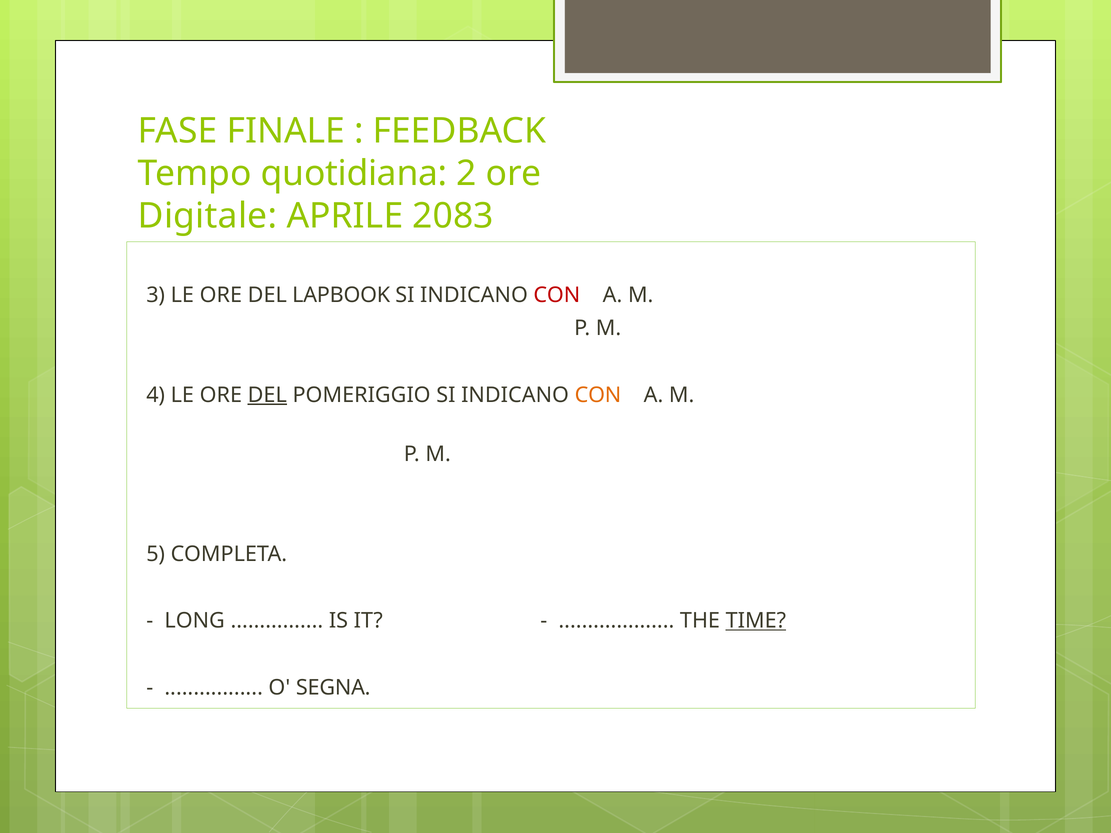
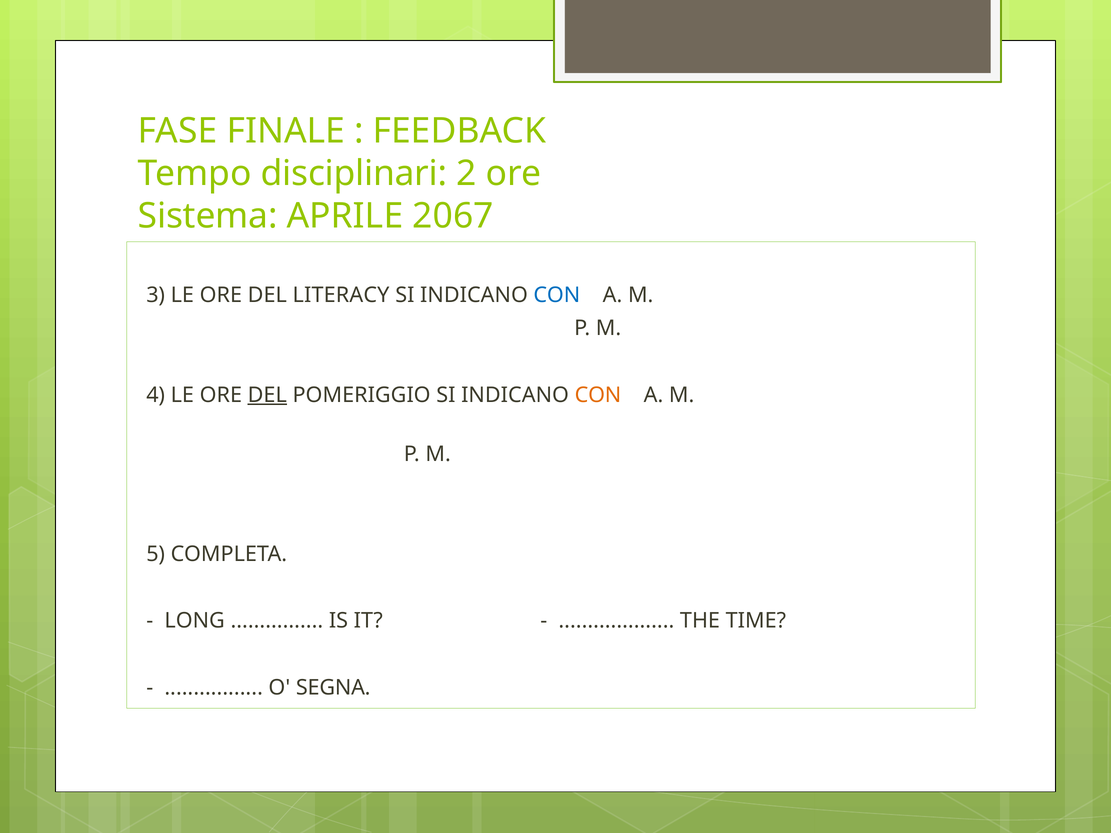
quotidiana: quotidiana -> disciplinari (354, 174)
Digitale: Digitale -> Sistema (208, 216)
2083: 2083 -> 2067 (453, 216)
LAPBOOK: LAPBOOK -> LITERACY (341, 295)
CON colour: red -> blue (557, 295)
TIME underline: present -> none (756, 621)
